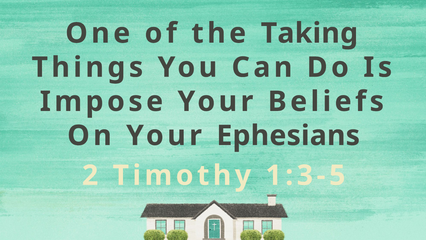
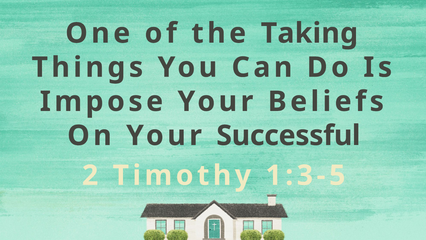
Ephesians: Ephesians -> Successful (288, 135)
